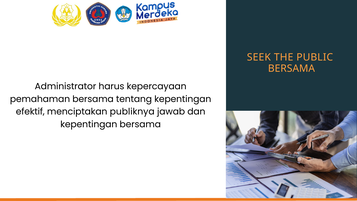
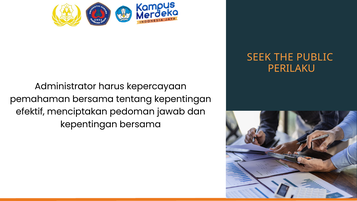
BERSAMA: BERSAMA -> PERILAKU (291, 69)
publiknya: publiknya -> pedoman (132, 112)
